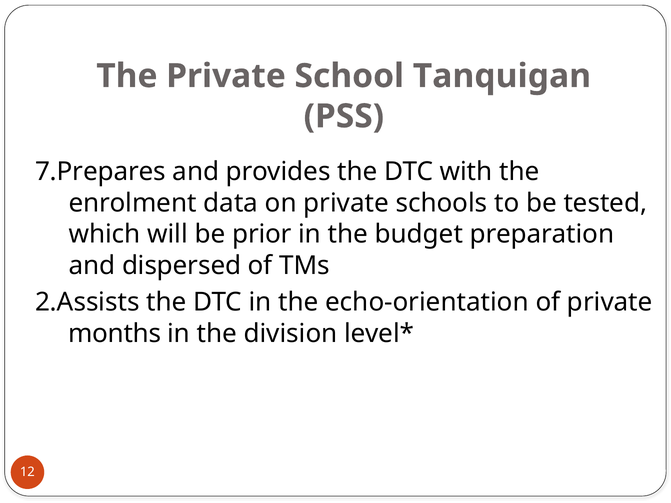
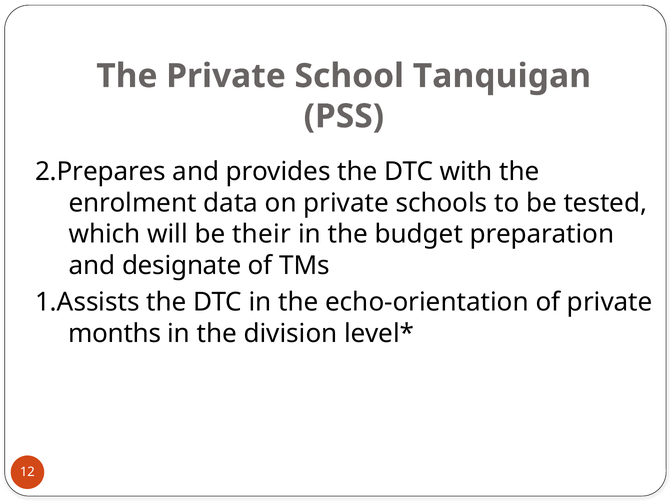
7.Prepares: 7.Prepares -> 2.Prepares (100, 172)
prior: prior -> their (262, 234)
dispersed: dispersed -> designate (182, 266)
2.Assists: 2.Assists -> 1.Assists (87, 303)
